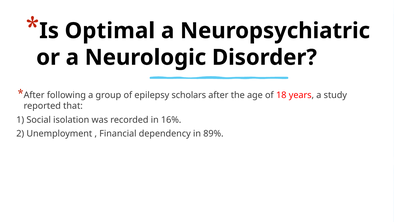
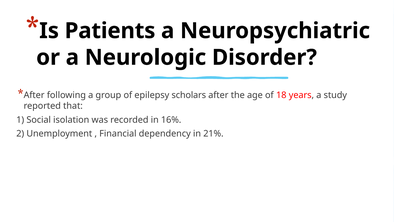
Optimal: Optimal -> Patients (110, 31)
89%: 89% -> 21% (213, 134)
